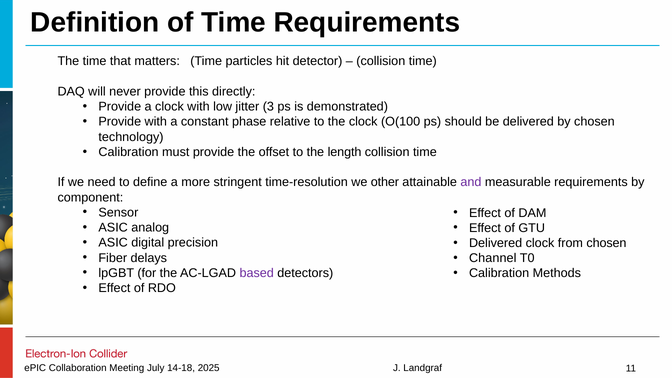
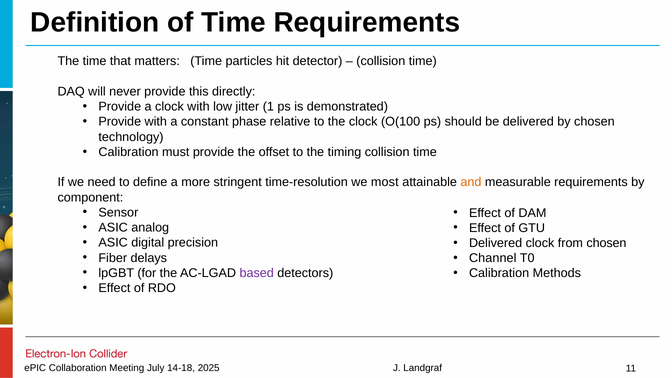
3: 3 -> 1 (268, 107)
length: length -> timing (344, 152)
other: other -> most (385, 182)
and colour: purple -> orange (471, 182)
